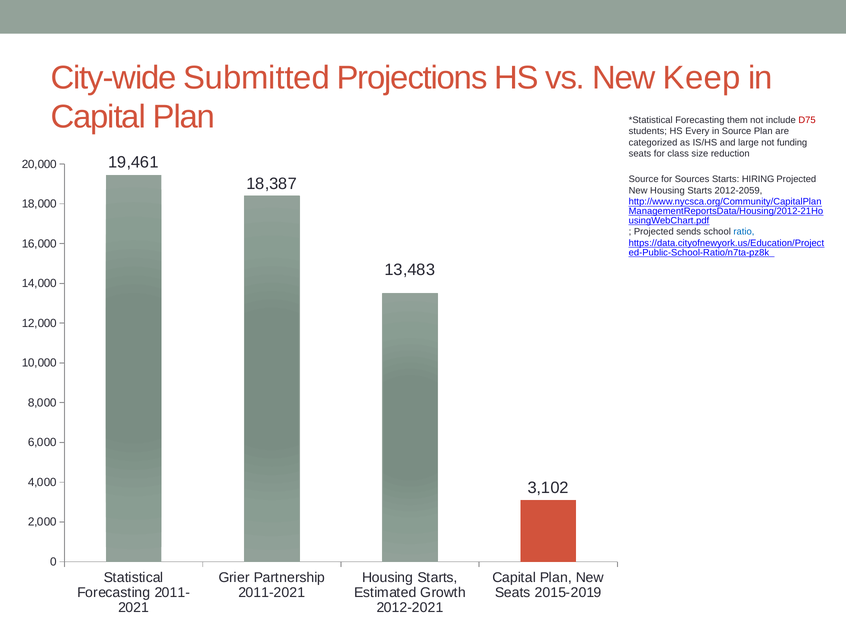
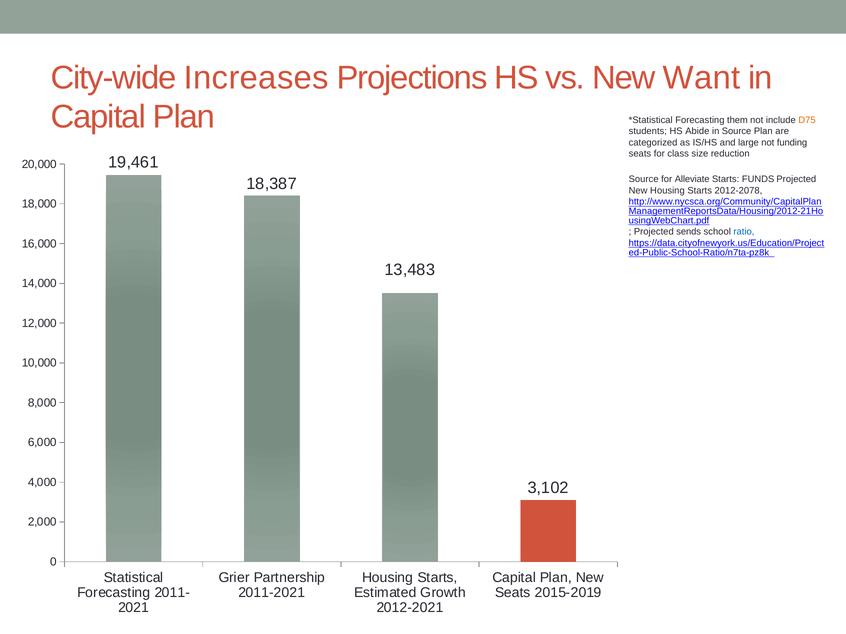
Submitted: Submitted -> Increases (256, 78)
Keep: Keep -> Want (702, 78)
D75 colour: red -> orange (807, 120)
Every: Every -> Abide (697, 131)
Sources: Sources -> Alleviate (692, 179)
HIRING: HIRING -> FUNDS (758, 179)
2012-2059: 2012-2059 -> 2012-2078 (738, 191)
